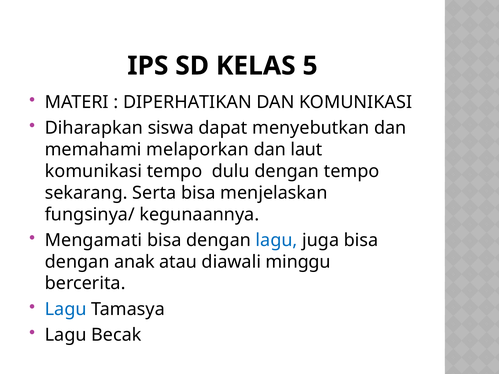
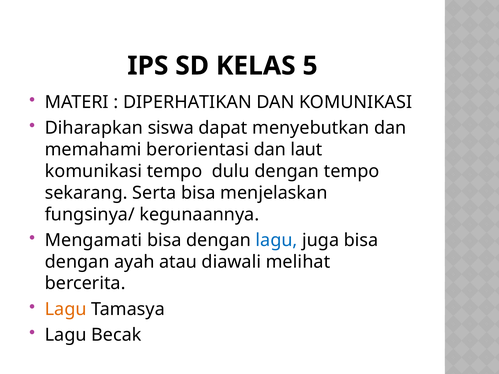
melaporkan: melaporkan -> berorientasi (198, 150)
anak: anak -> ayah (134, 262)
minggu: minggu -> melihat (298, 262)
Lagu colour: blue -> orange (66, 309)
